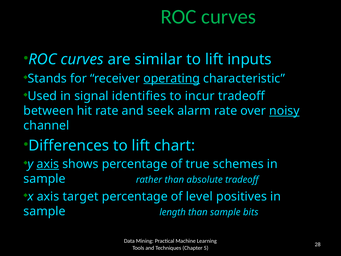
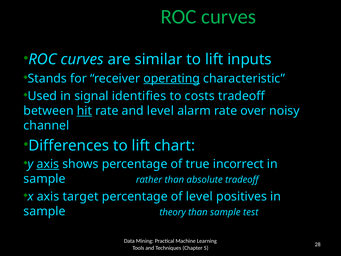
incur: incur -> costs (200, 96)
hit underline: none -> present (84, 111)
and seek: seek -> level (160, 111)
noisy underline: present -> none (284, 111)
schemes: schemes -> incorrect (238, 164)
length: length -> theory (173, 212)
bits: bits -> test (251, 212)
